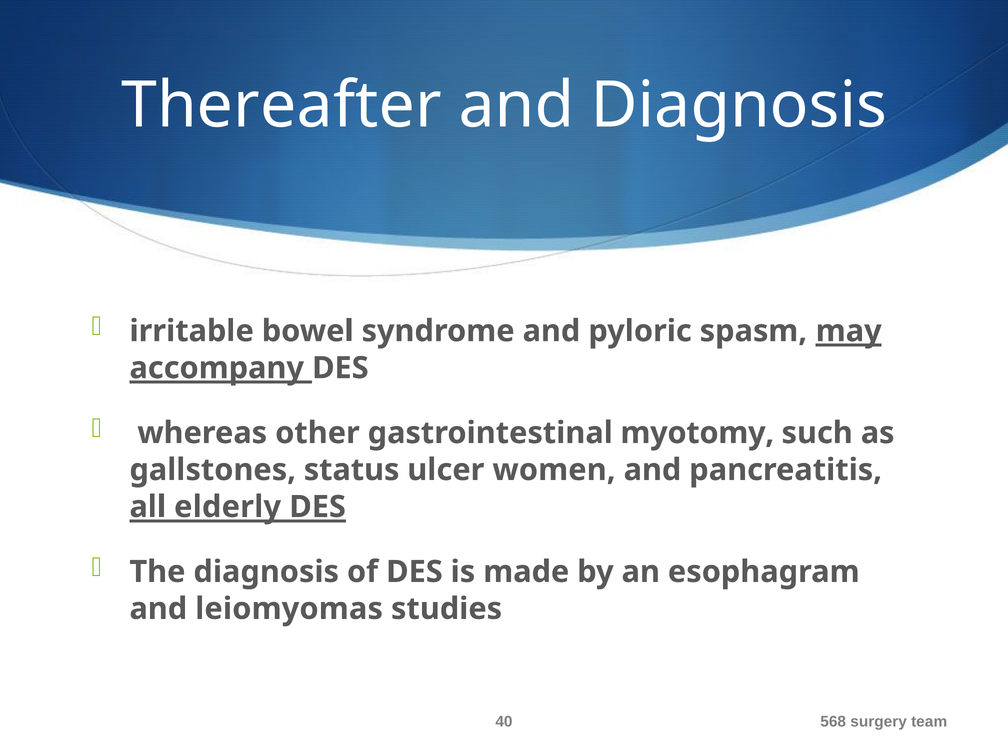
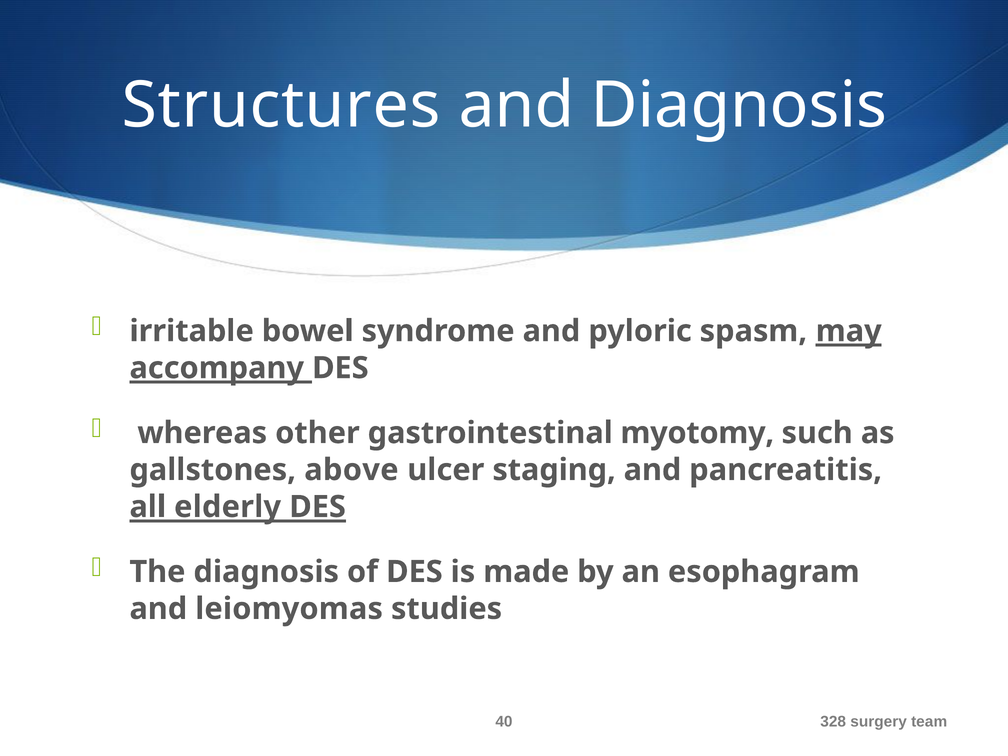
Thereafter: Thereafter -> Structures (281, 105)
status: status -> above (351, 470)
women: women -> staging (554, 470)
568: 568 -> 328 (833, 722)
